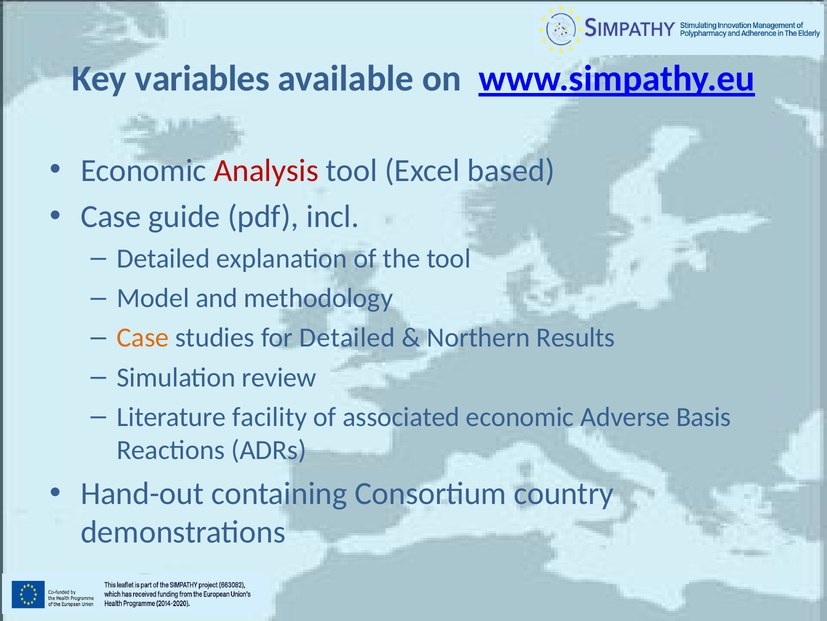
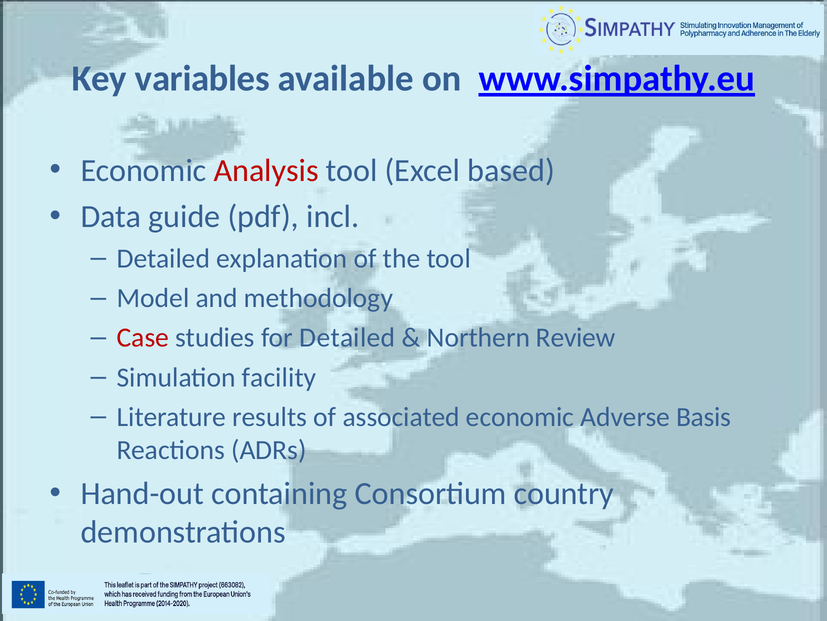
Case: Case -> Data (111, 216)
Case colour: orange -> red (143, 337)
Results: Results -> Review (576, 337)
review: review -> facility (279, 377)
facility: facility -> results (270, 416)
